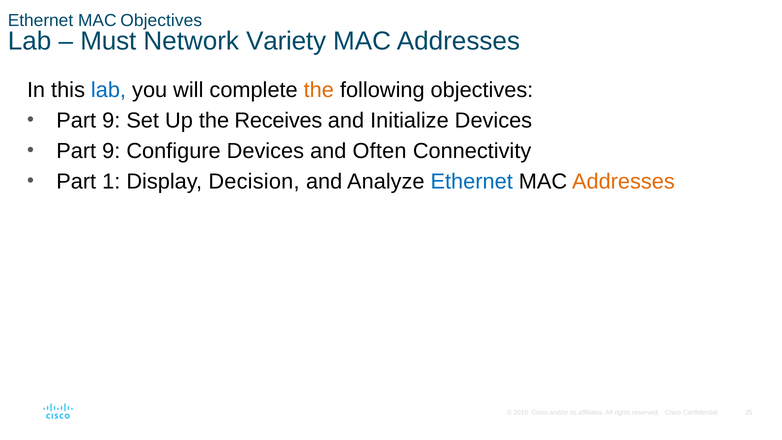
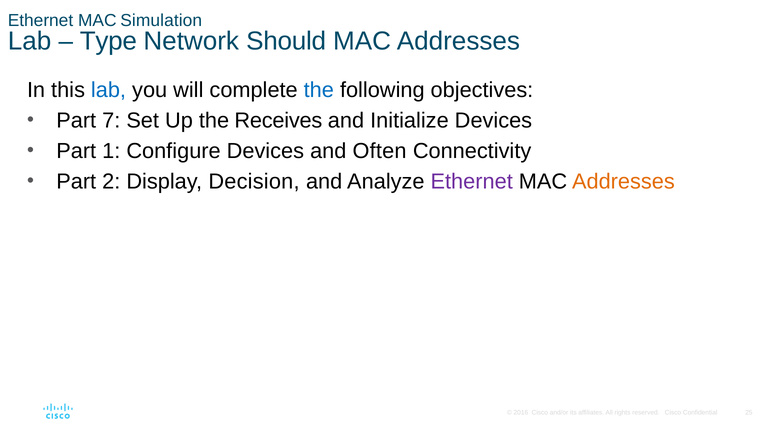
MAC Objectives: Objectives -> Simulation (161, 21)
Must: Must -> Type (108, 41)
Variety: Variety -> Should (286, 41)
the colour: orange -> blue (319, 90)
9: 9 -> 7 (111, 121)
9: 9 -> 1 (111, 151)
1: 1 -> 2 (111, 181)
Ethernet colour: blue -> purple (472, 181)
